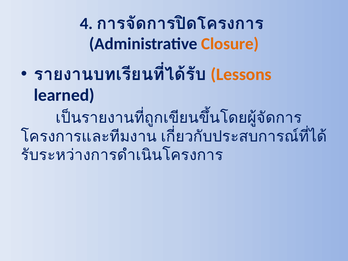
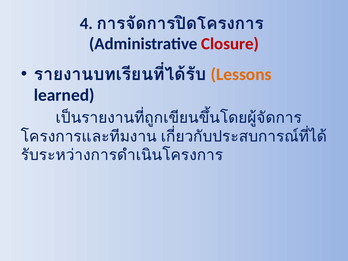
Closure colour: orange -> red (230, 44)
